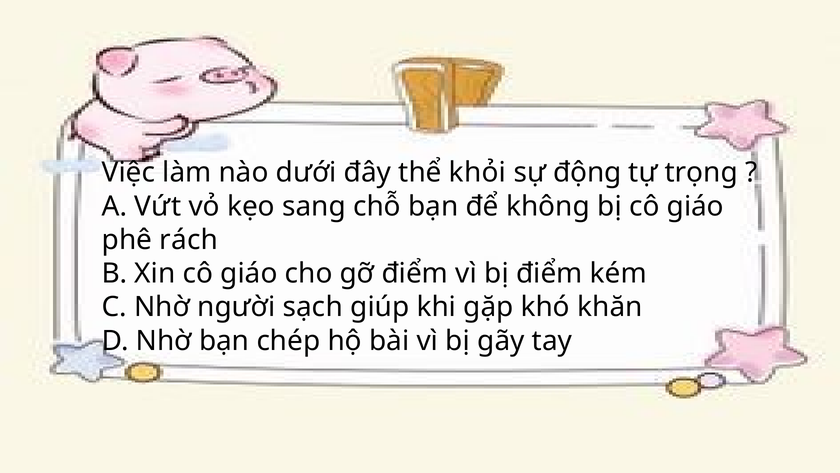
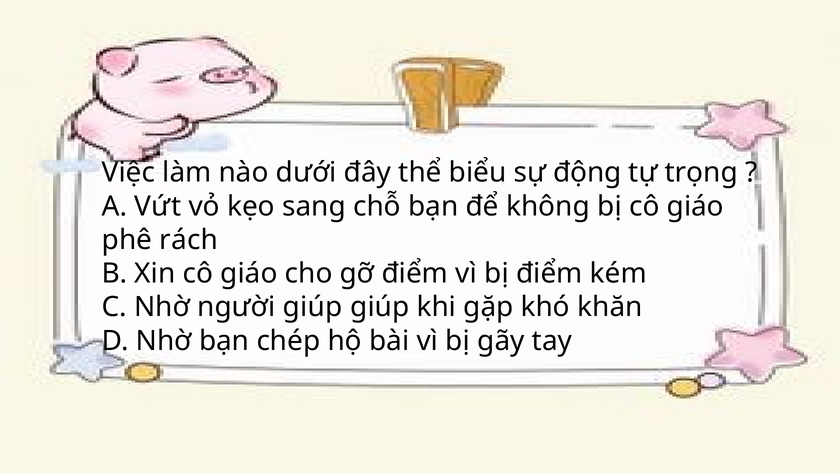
khỏi: khỏi -> biểu (478, 172)
người sạch: sạch -> giúp (313, 307)
